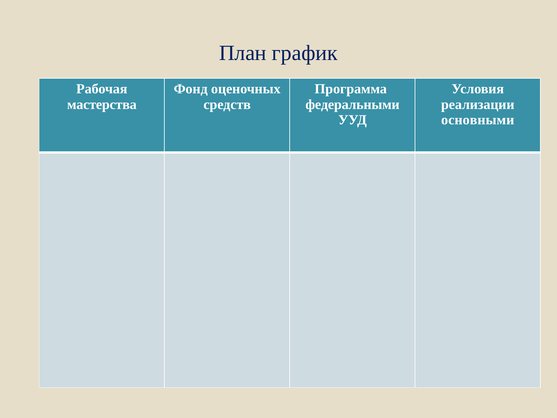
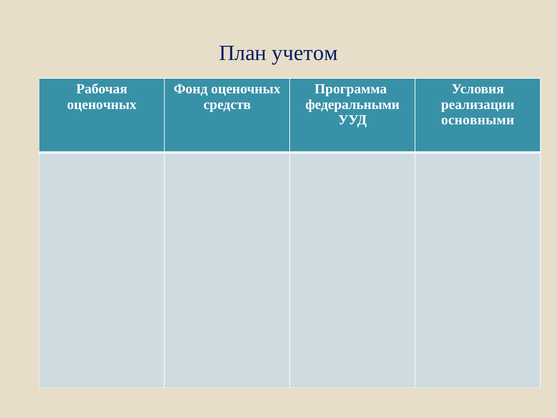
график: график -> учетом (305, 53)
мастерства: мастерства -> оценочных (102, 104)
